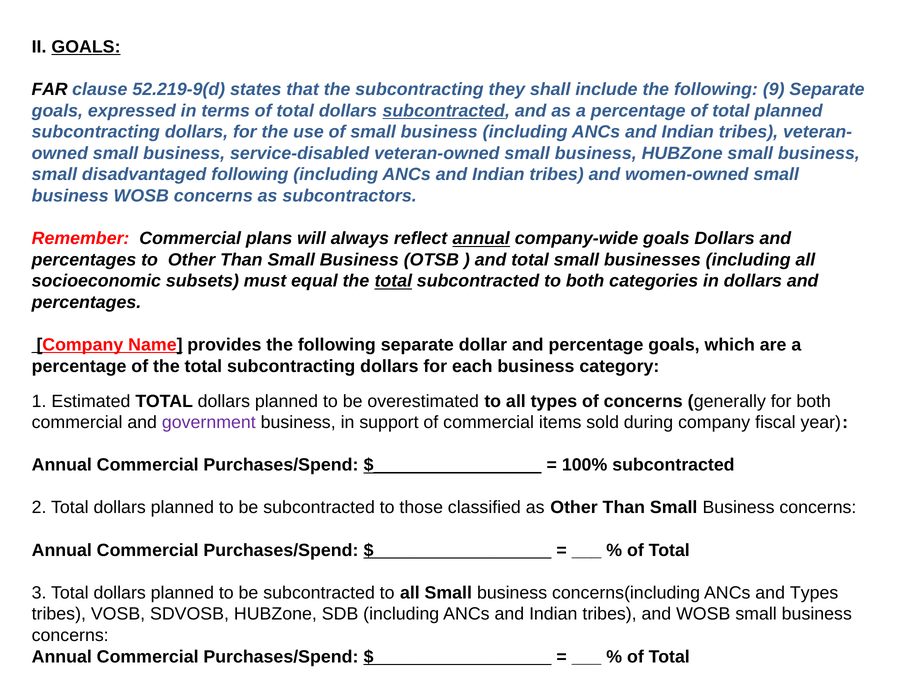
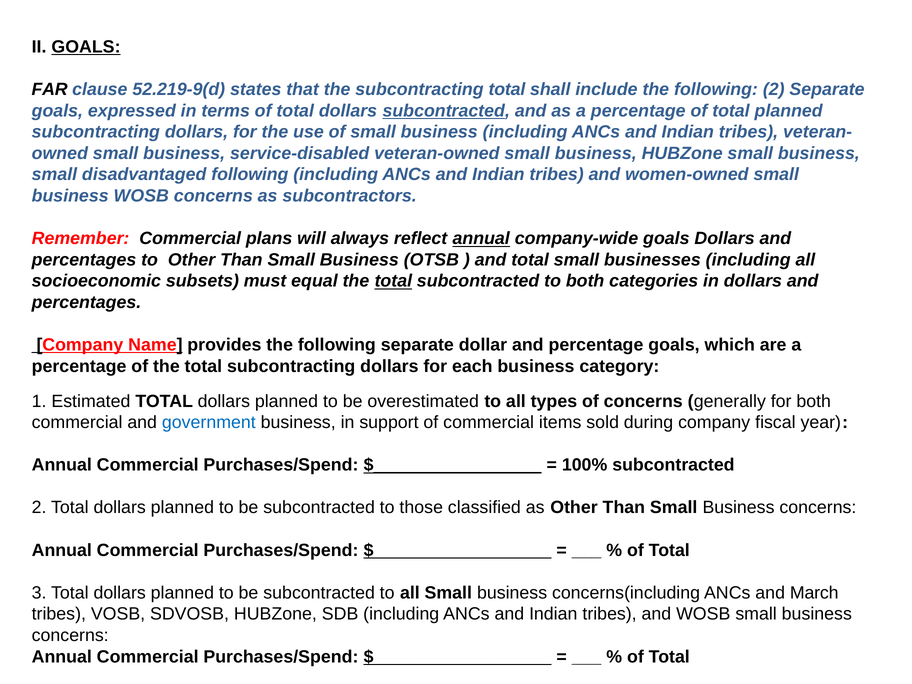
subcontracting they: they -> total (507, 89)
following 9: 9 -> 2 (774, 89)
government colour: purple -> blue (209, 422)
and Types: Types -> March (814, 593)
